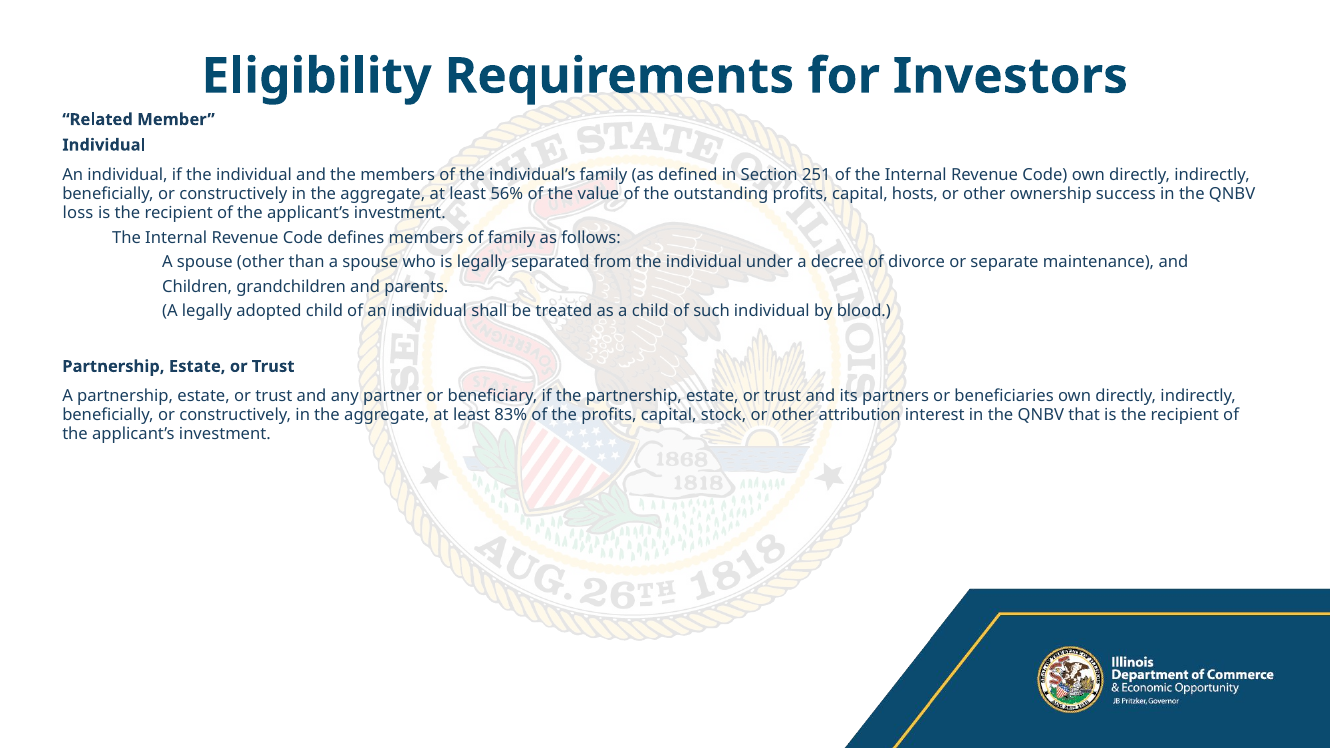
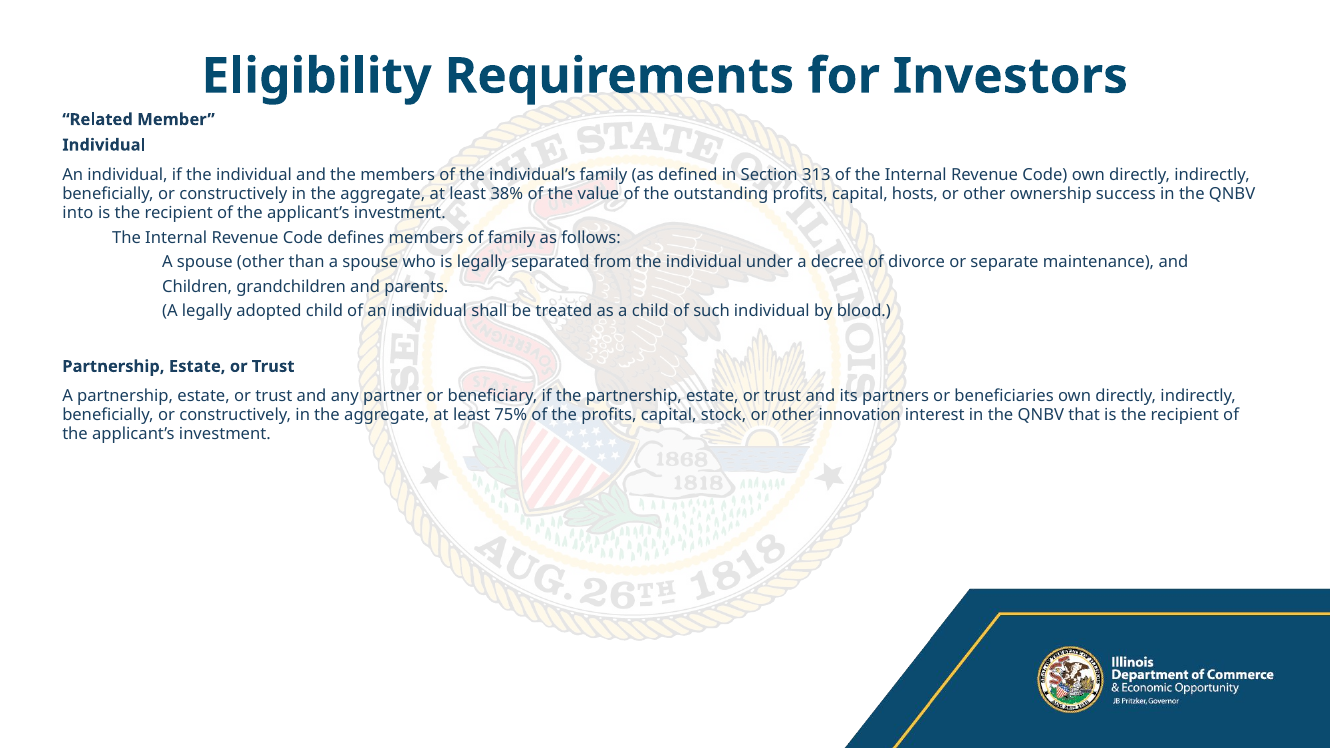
251: 251 -> 313 (816, 175)
56%: 56% -> 38% (507, 194)
loss: loss -> into (78, 213)
83%: 83% -> 75% (511, 415)
attribution: attribution -> innovation (860, 415)
